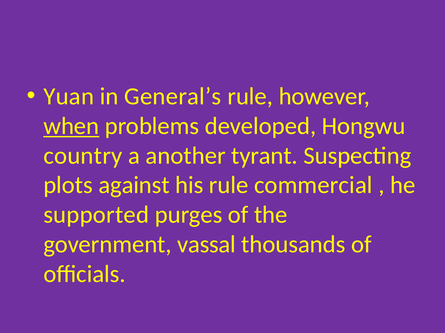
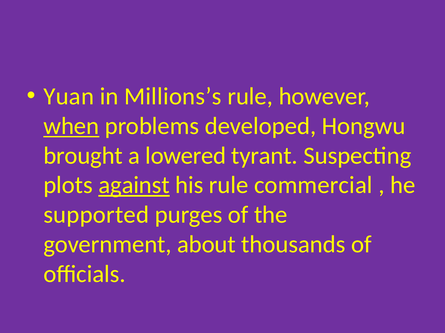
General’s: General’s -> Millions’s (173, 97)
country: country -> brought (83, 156)
another: another -> lowered (186, 156)
against underline: none -> present (134, 186)
vassal: vassal -> about (206, 245)
